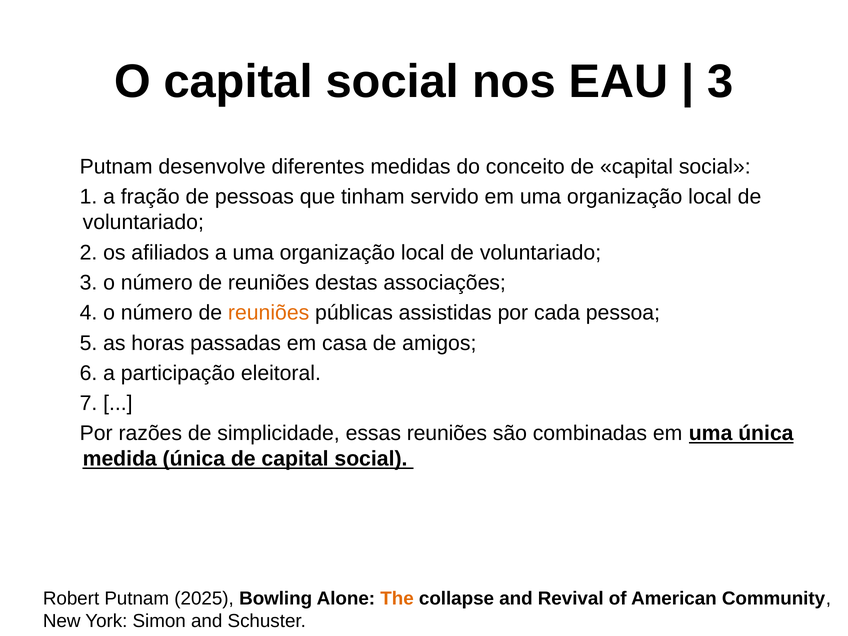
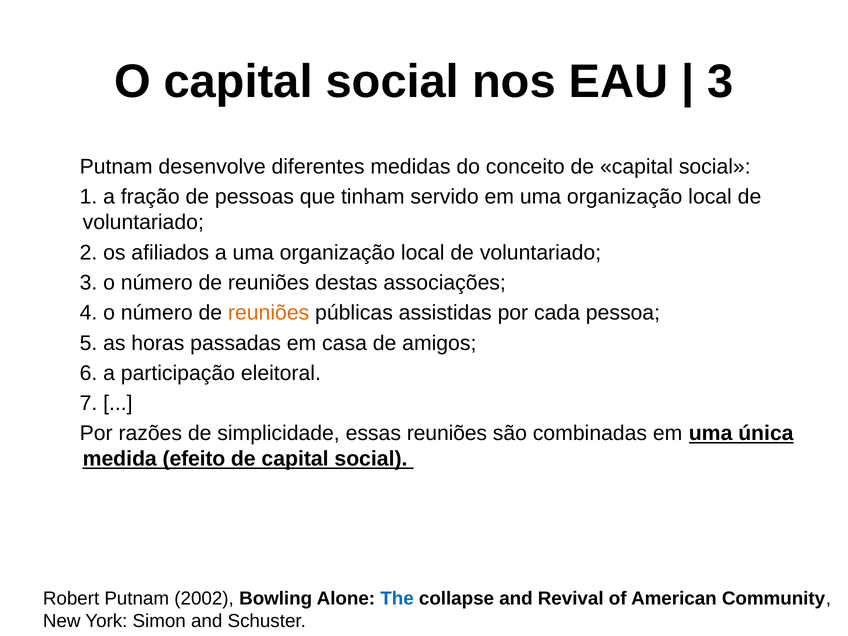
medida única: única -> efeito (194, 459)
2025: 2025 -> 2002 (204, 599)
The colour: orange -> blue (397, 599)
